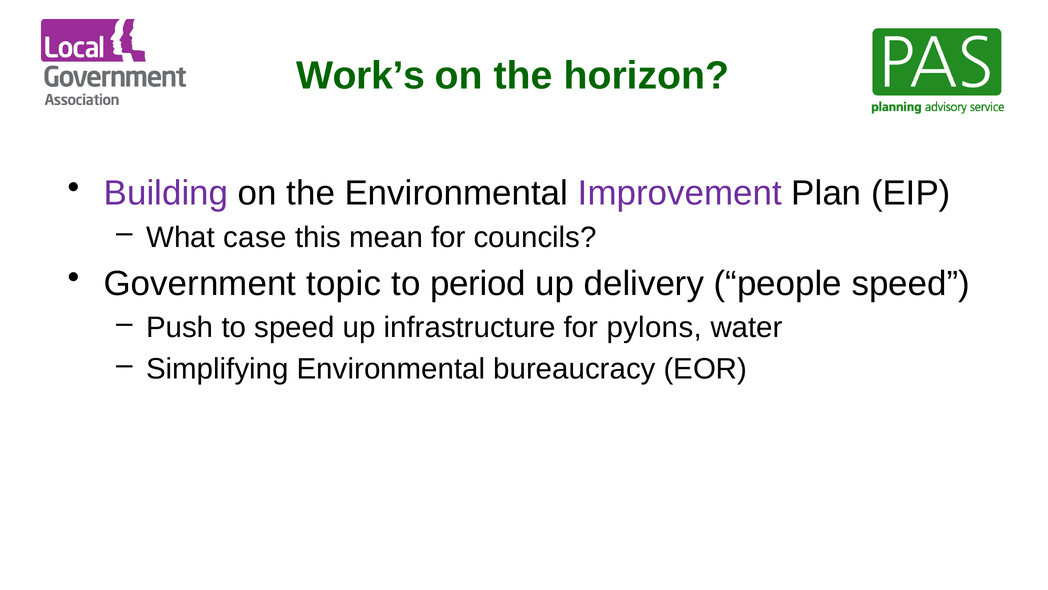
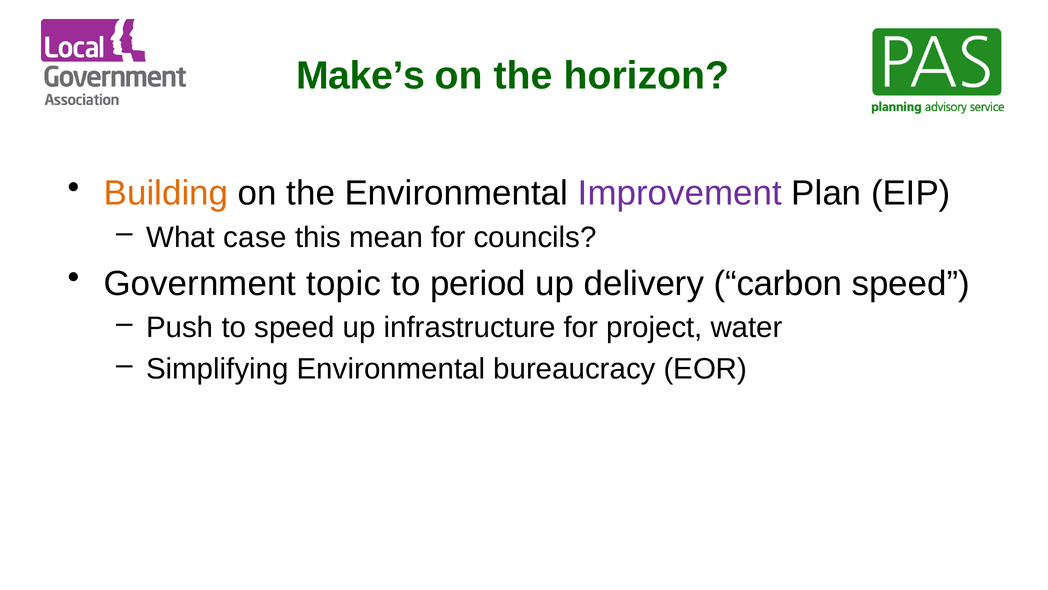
Work’s: Work’s -> Make’s (361, 76)
Building colour: purple -> orange (166, 193)
people: people -> carbon (778, 283)
pylons: pylons -> project (654, 327)
